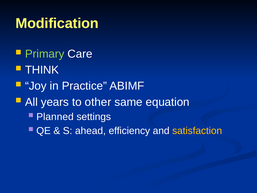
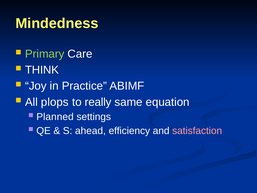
Modification: Modification -> Mindedness (57, 23)
years: years -> plops (55, 102)
other: other -> really (98, 102)
satisfaction colour: yellow -> pink (197, 131)
